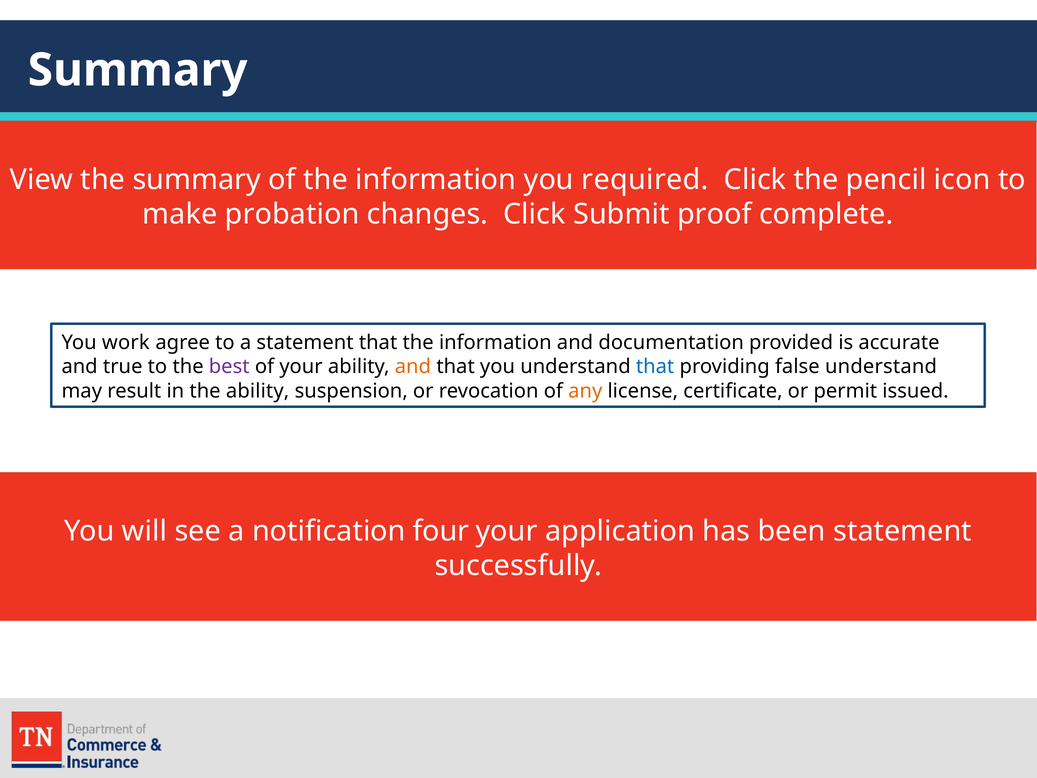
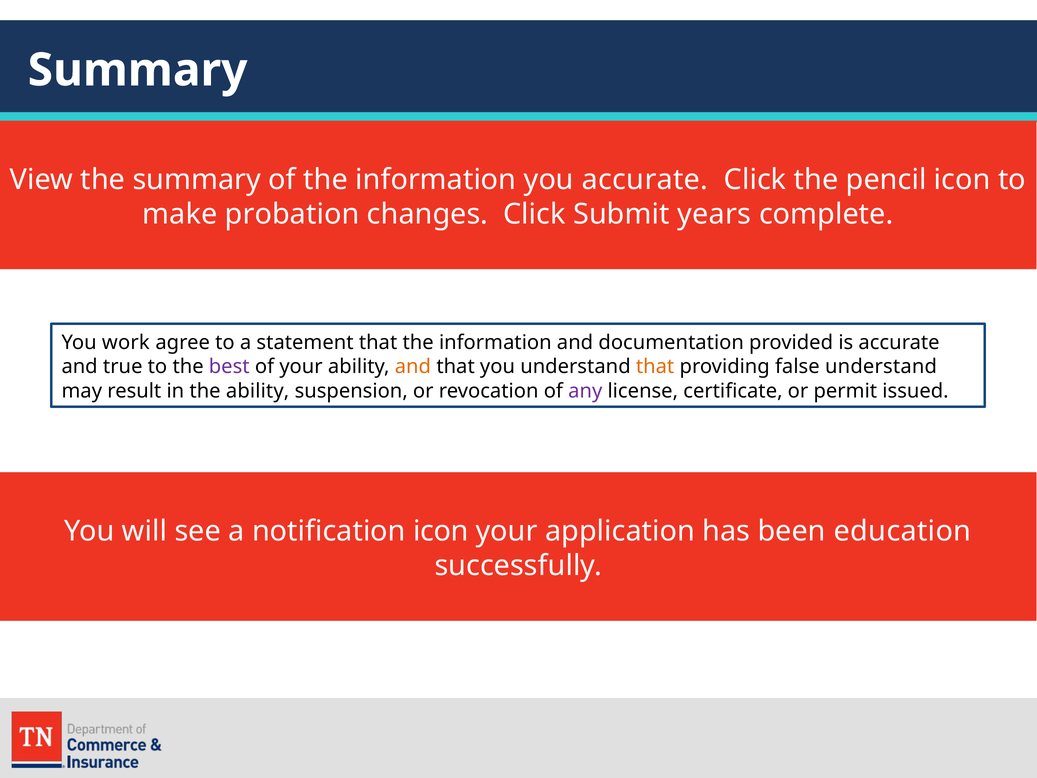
you required: required -> accurate (645, 180)
proof: proof -> years (714, 214)
that colour: blue -> orange (655, 367)
any colour: orange -> purple (585, 391)
notification four: four -> icon (441, 531)
been statement: statement -> education (902, 531)
